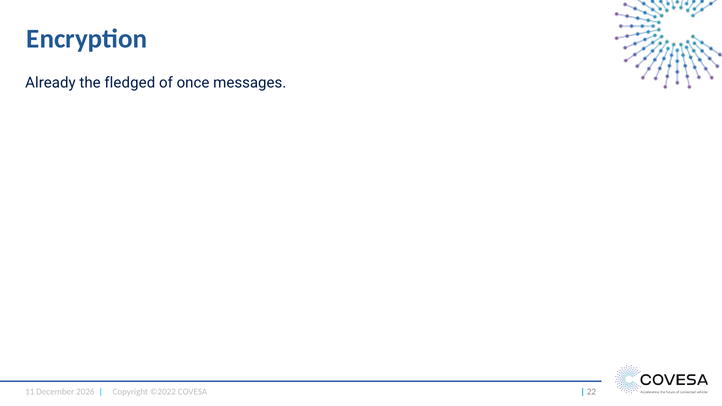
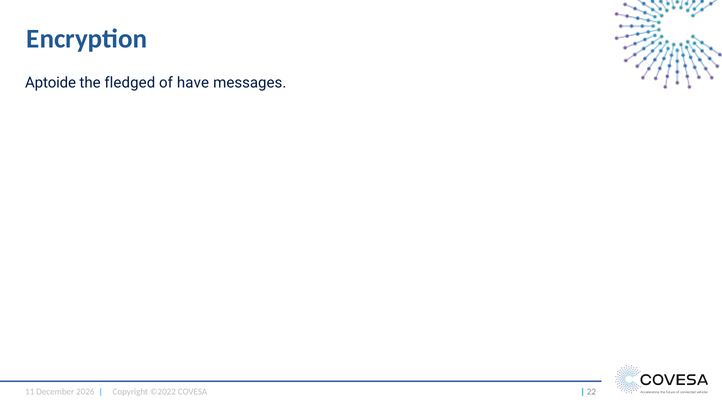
Already: Already -> Aptoide (51, 83)
once: once -> have (193, 83)
